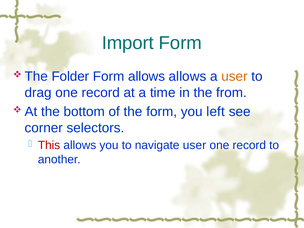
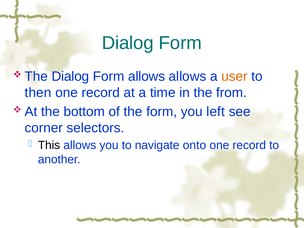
Import: Import -> Dialog (128, 43)
The Folder: Folder -> Dialog (70, 76)
drag: drag -> then (38, 93)
This colour: red -> black (49, 145)
navigate user: user -> onto (194, 145)
